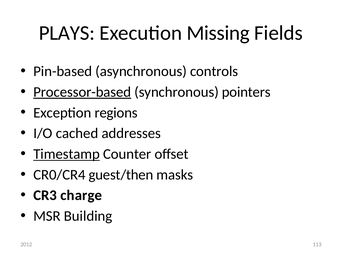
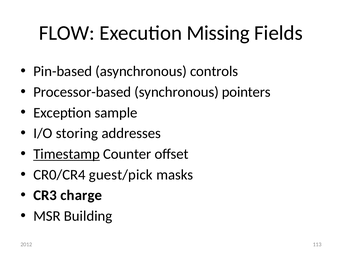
PLAYS: PLAYS -> FLOW (67, 33)
Processor-based underline: present -> none (82, 92)
regions: regions -> sample (116, 113)
cached: cached -> storing (77, 134)
guest/then: guest/then -> guest/pick (121, 175)
